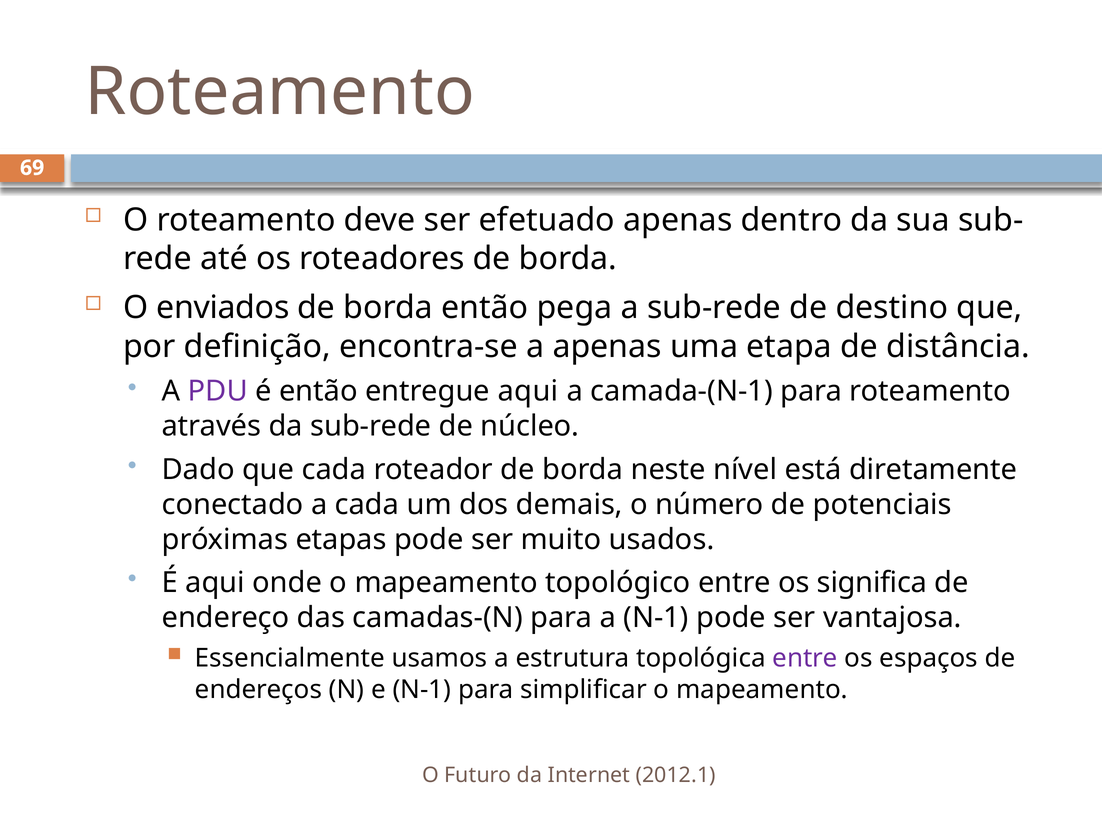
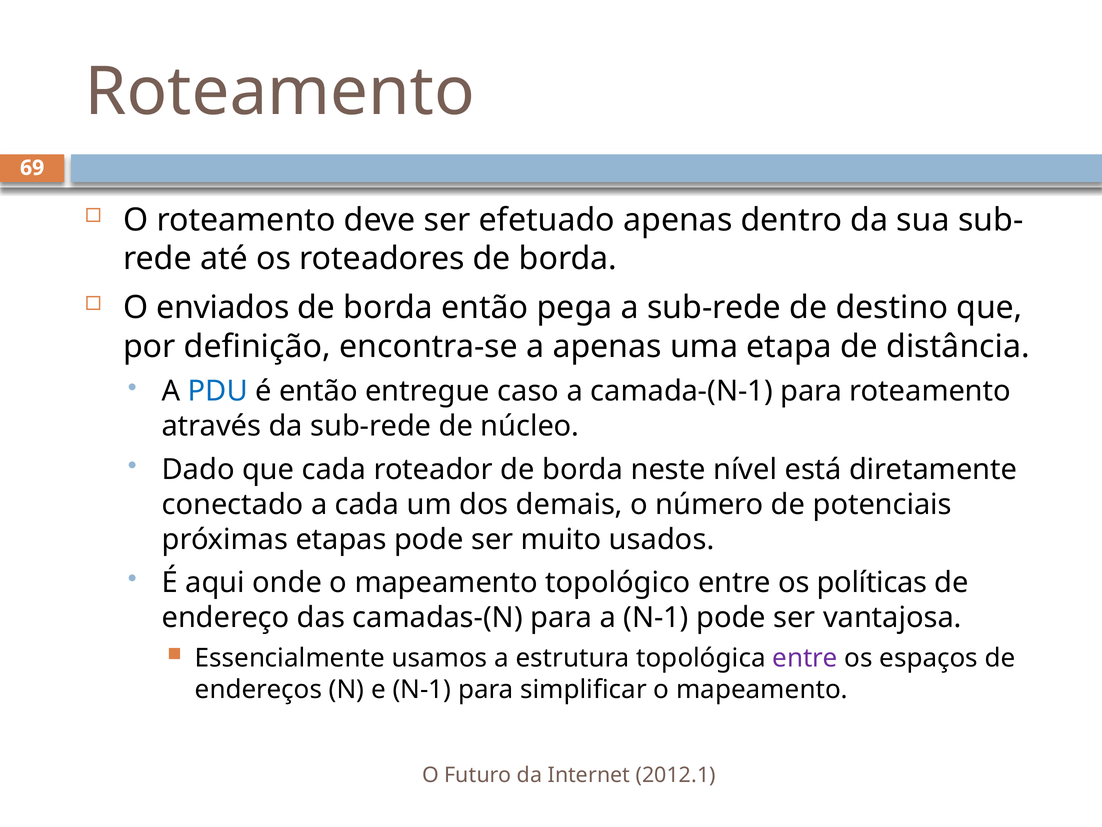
PDU colour: purple -> blue (218, 391)
entregue aqui: aqui -> caso (528, 391)
significa: significa -> políticas (872, 582)
